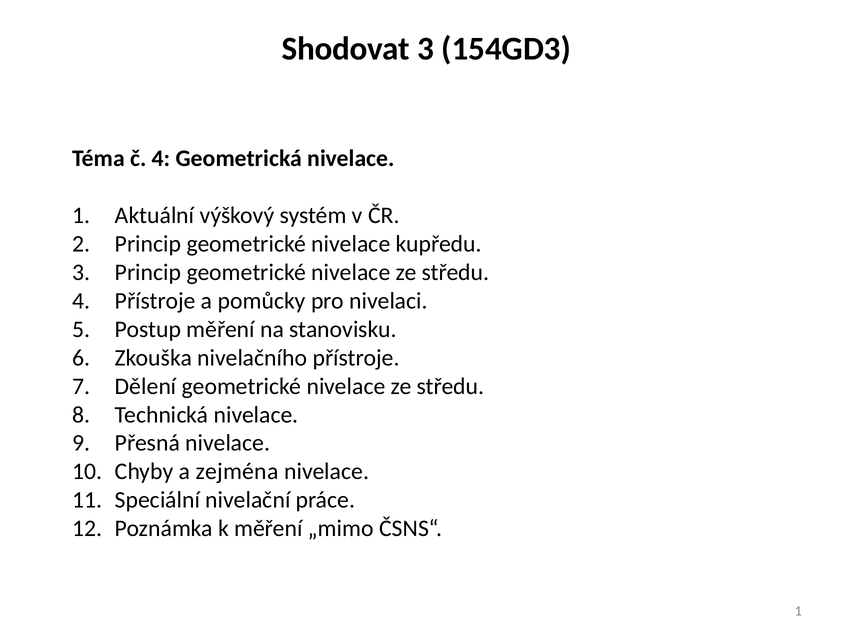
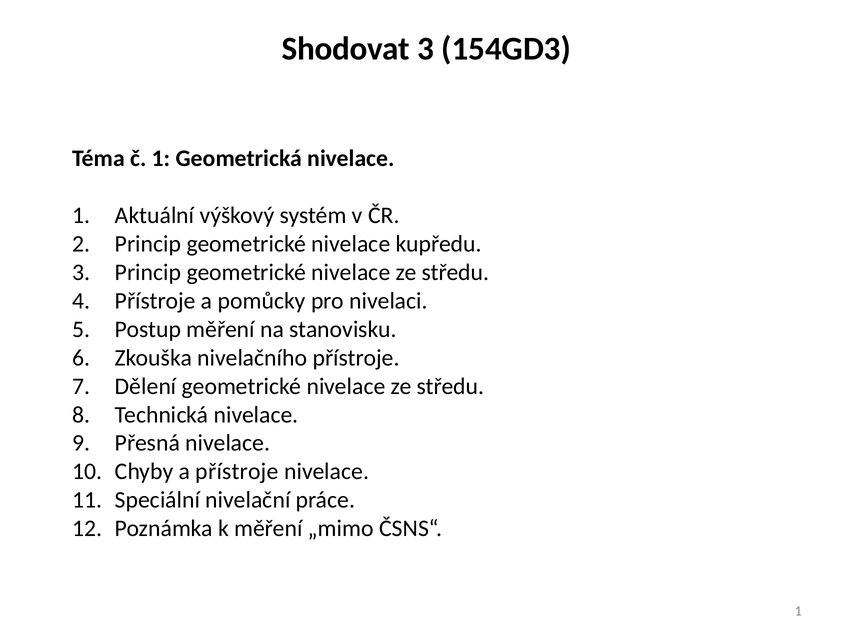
č 4: 4 -> 1 (161, 159)
a zejména: zejména -> přístroje (237, 471)
